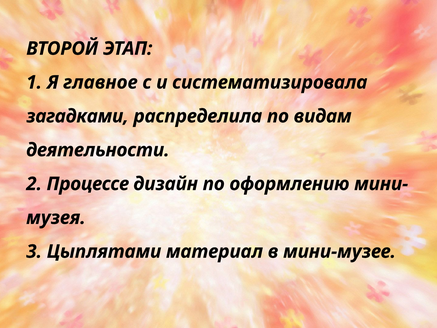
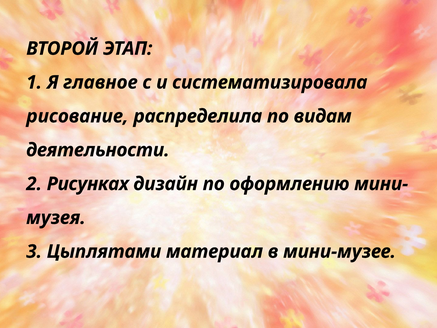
загадками: загадками -> рисование (77, 116)
Процессе: Процессе -> Рисунках (88, 184)
